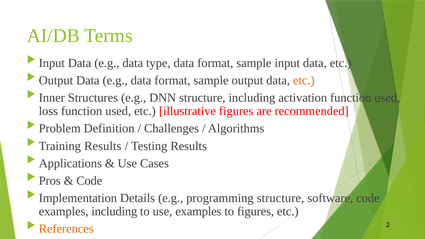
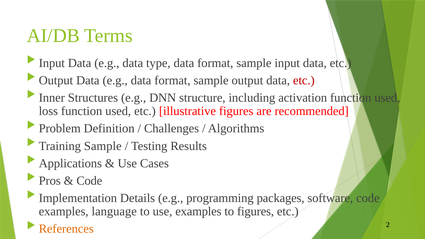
etc colour: orange -> red (304, 80)
Training Results: Results -> Sample (103, 146)
programming structure: structure -> packages (281, 198)
examples including: including -> language (114, 211)
